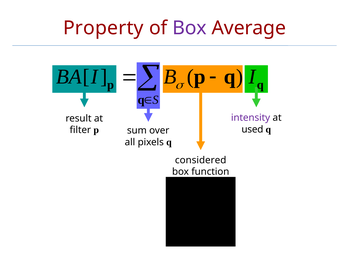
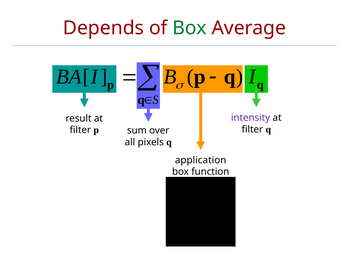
Property: Property -> Depends (103, 28)
Box colour: purple -> green (190, 28)
used: used -> filter (252, 130)
considered: considered -> application (201, 161)
